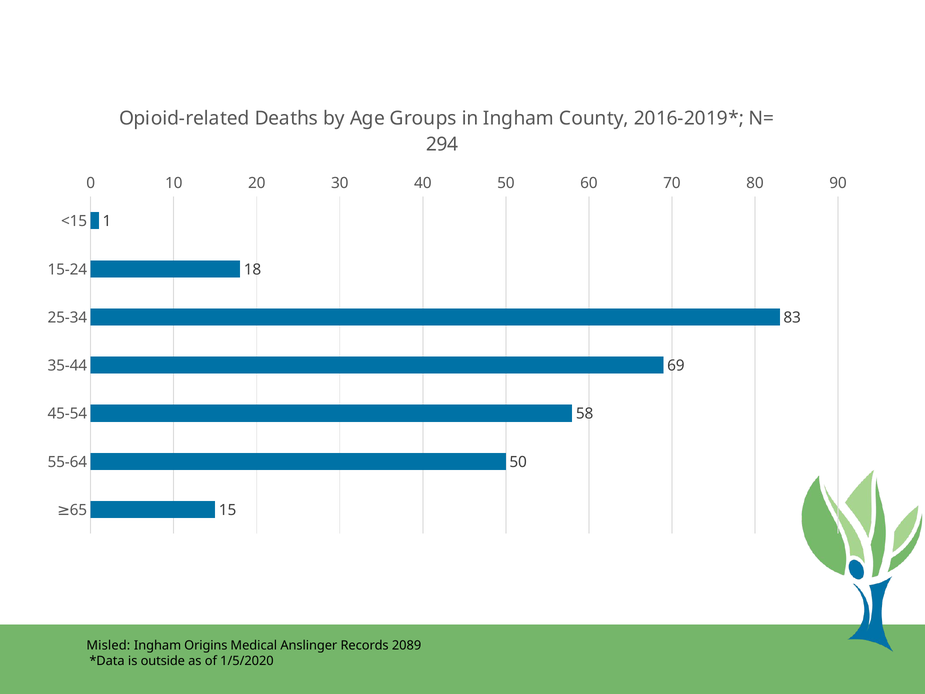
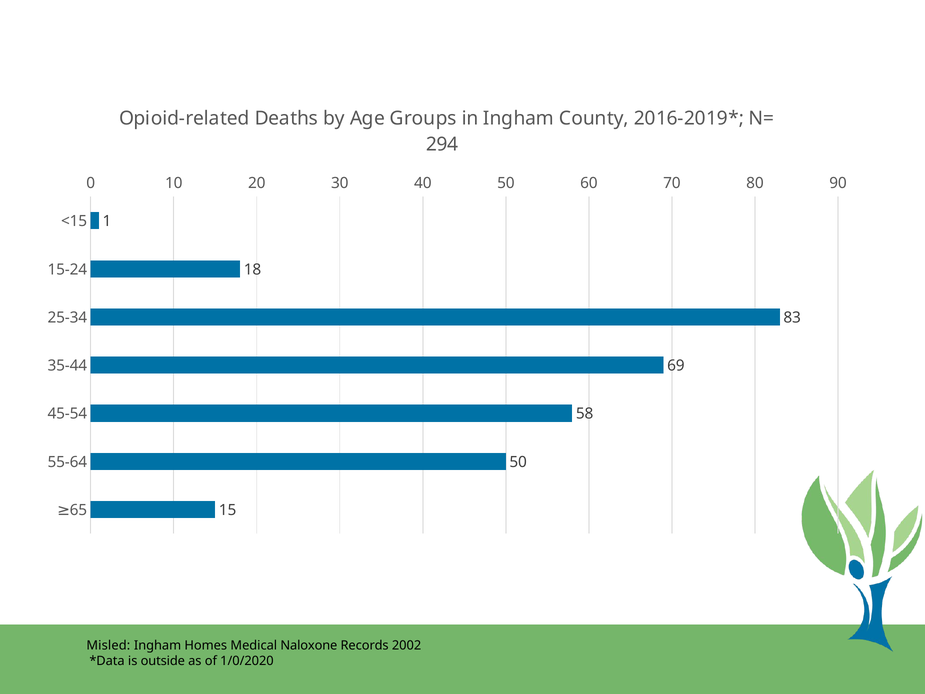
Origins: Origins -> Homes (206, 645)
Anslinger: Anslinger -> Naloxone (309, 645)
2089: 2089 -> 2002 (407, 645)
1/5/2020: 1/5/2020 -> 1/0/2020 (247, 661)
